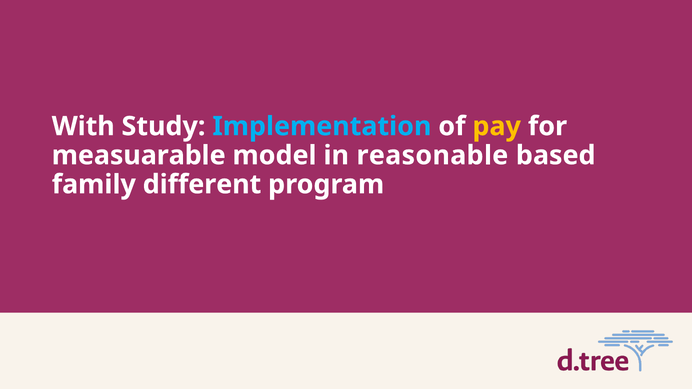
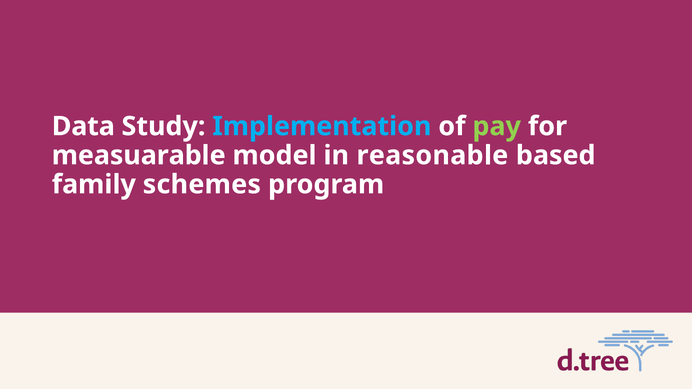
With: With -> Data (83, 126)
pay colour: yellow -> light green (497, 126)
different: different -> schemes (202, 185)
